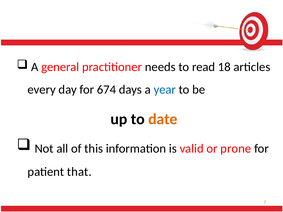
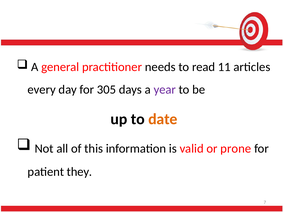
18: 18 -> 11 (224, 67)
674: 674 -> 305 (107, 90)
year colour: blue -> purple (165, 90)
that: that -> they (79, 172)
